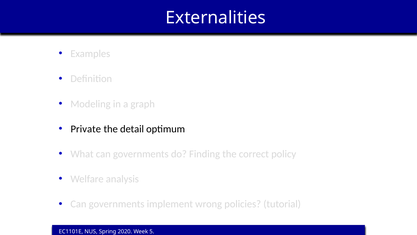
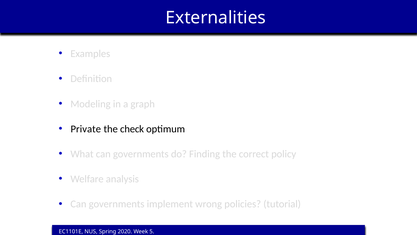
detail: detail -> check (132, 129)
